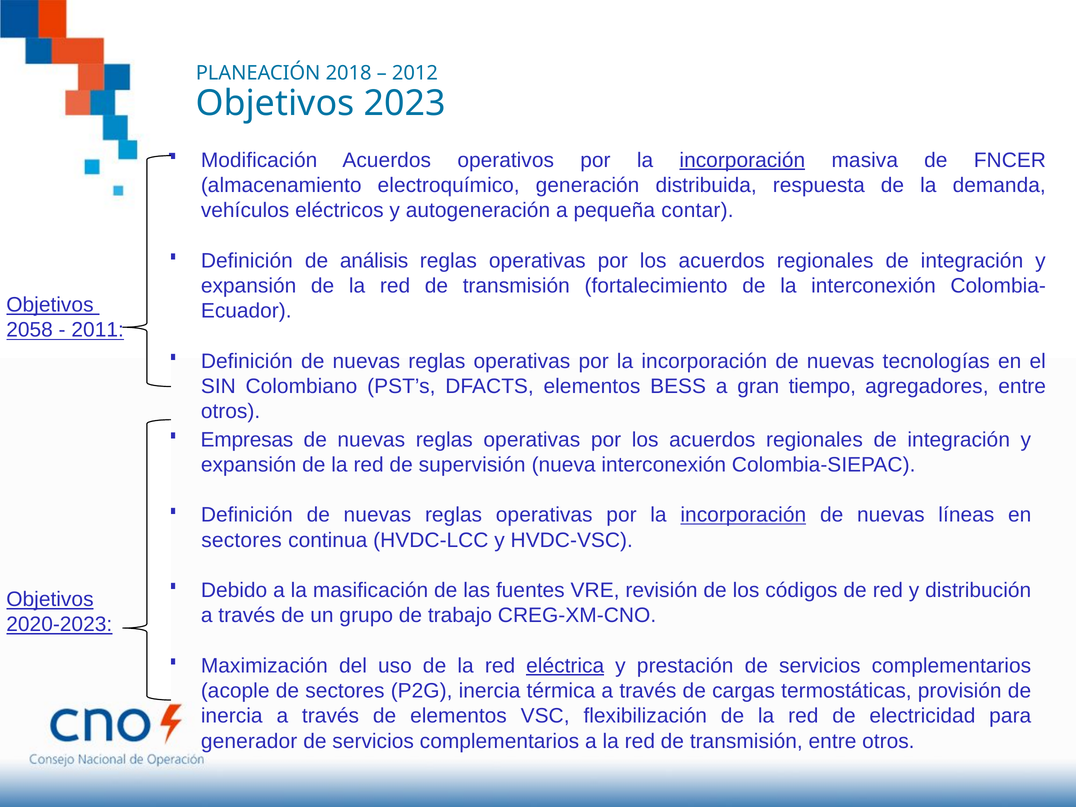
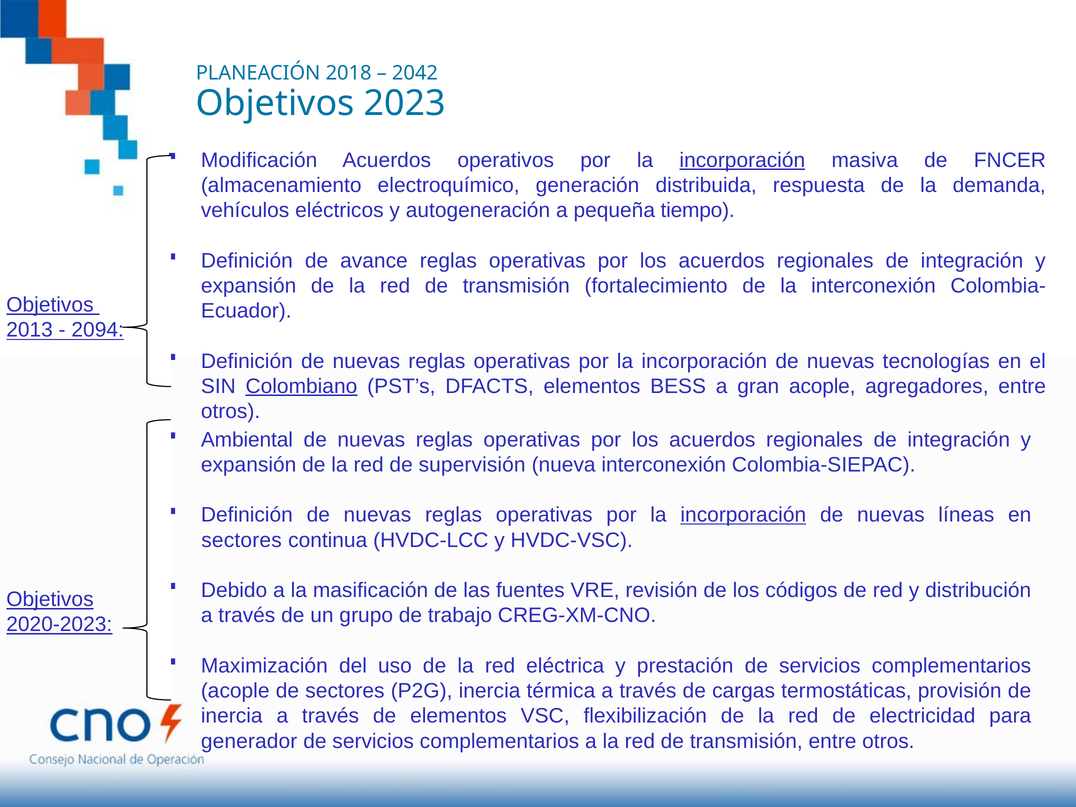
2012: 2012 -> 2042 (415, 73)
contar: contar -> tiempo (698, 210)
análisis: análisis -> avance (374, 261)
2058: 2058 -> 2013 (30, 330)
2011: 2011 -> 2094 (98, 330)
Colombiano underline: none -> present (301, 386)
gran tiempo: tiempo -> acople (822, 386)
Empresas: Empresas -> Ambiental (247, 440)
eléctrica underline: present -> none (565, 666)
